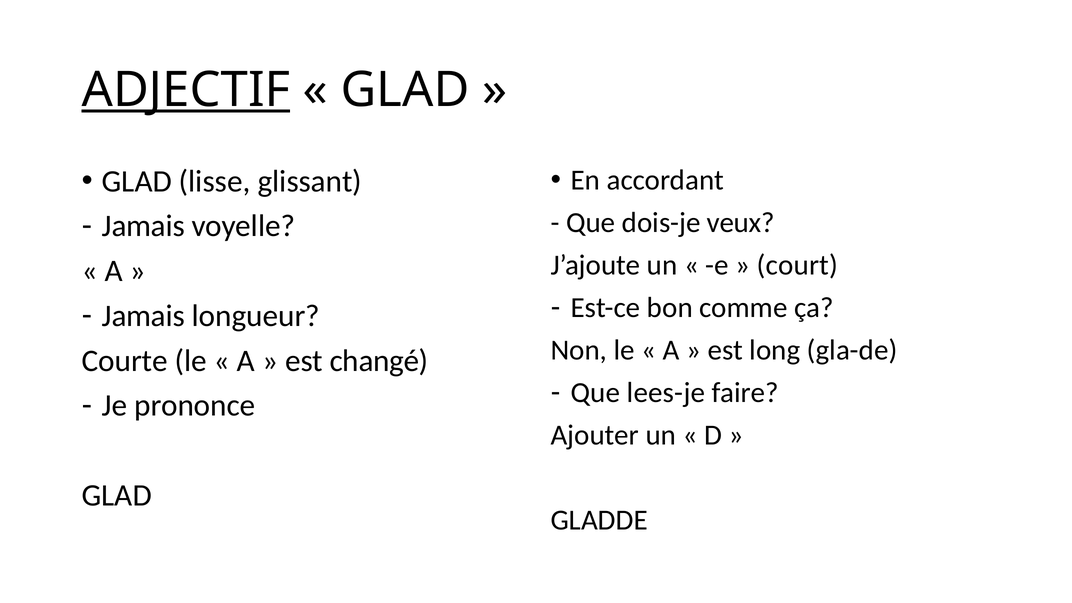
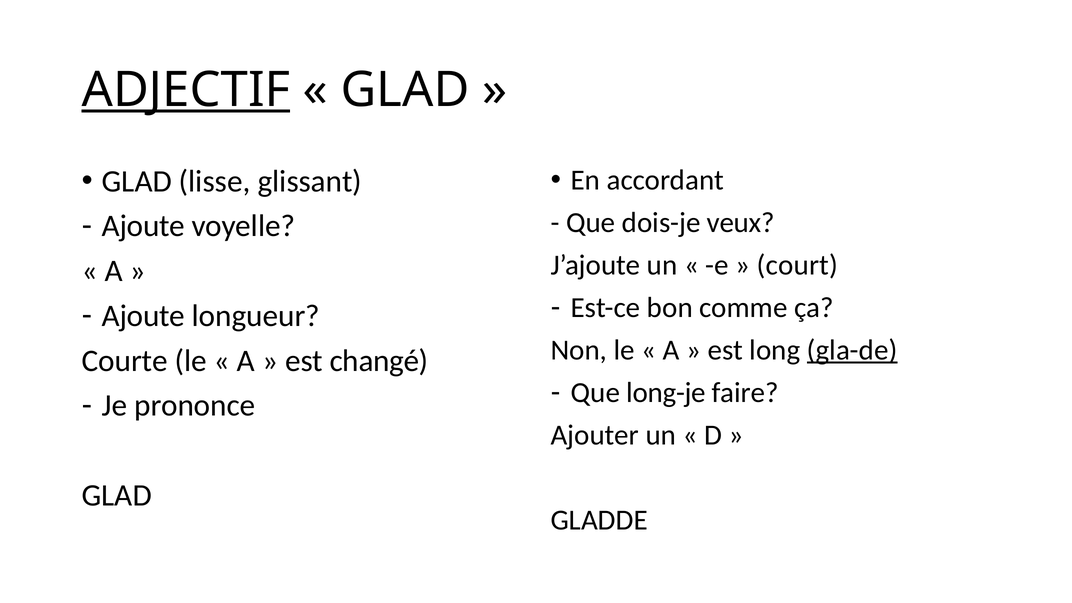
Jamais: Jamais -> Ajoute (143, 226)
Jamais: Jamais -> Ajoute (143, 316)
gla-de underline: none -> present (852, 350)
lees-je: lees-je -> long-je (666, 393)
